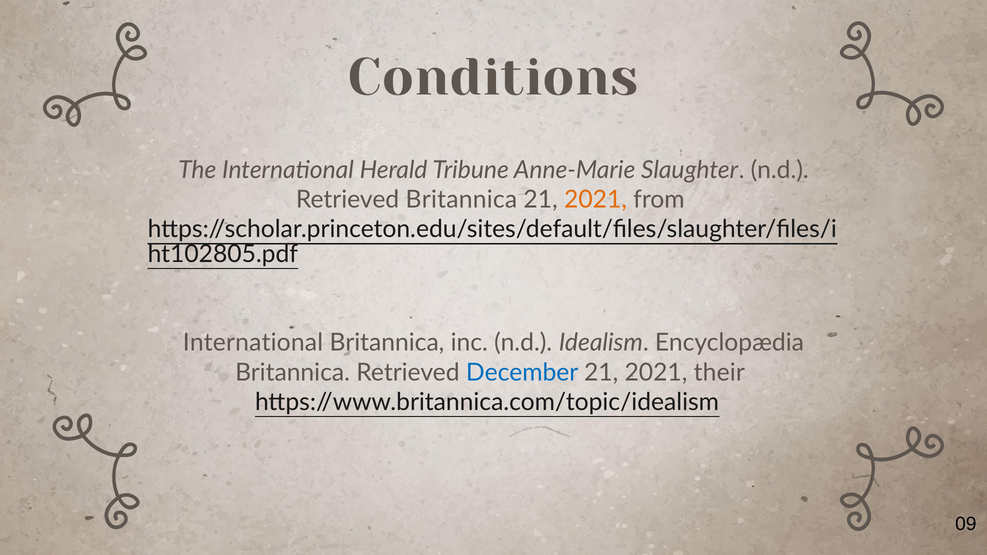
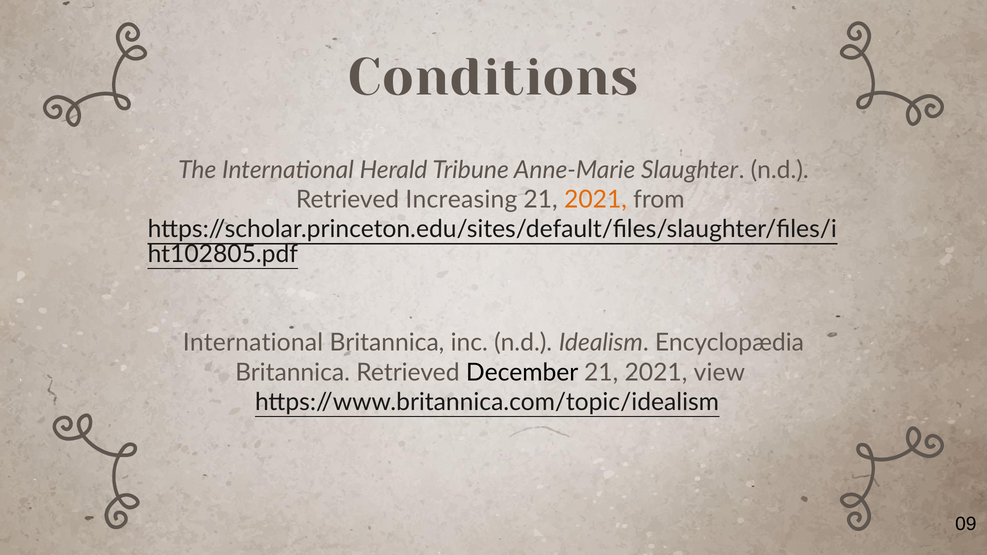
Retrieved Britannica: Britannica -> Increasing (461, 200)
December colour: blue -> black (522, 373)
their: their -> view (719, 373)
